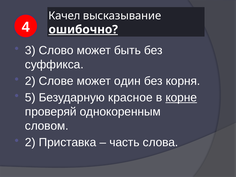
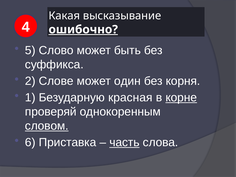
Качел: Качел -> Какая (64, 16)
3: 3 -> 5 (30, 50)
5: 5 -> 1 (30, 98)
красное: красное -> красная (130, 98)
словом underline: none -> present (47, 126)
2: 2 -> 6 (30, 142)
часть underline: none -> present (124, 142)
